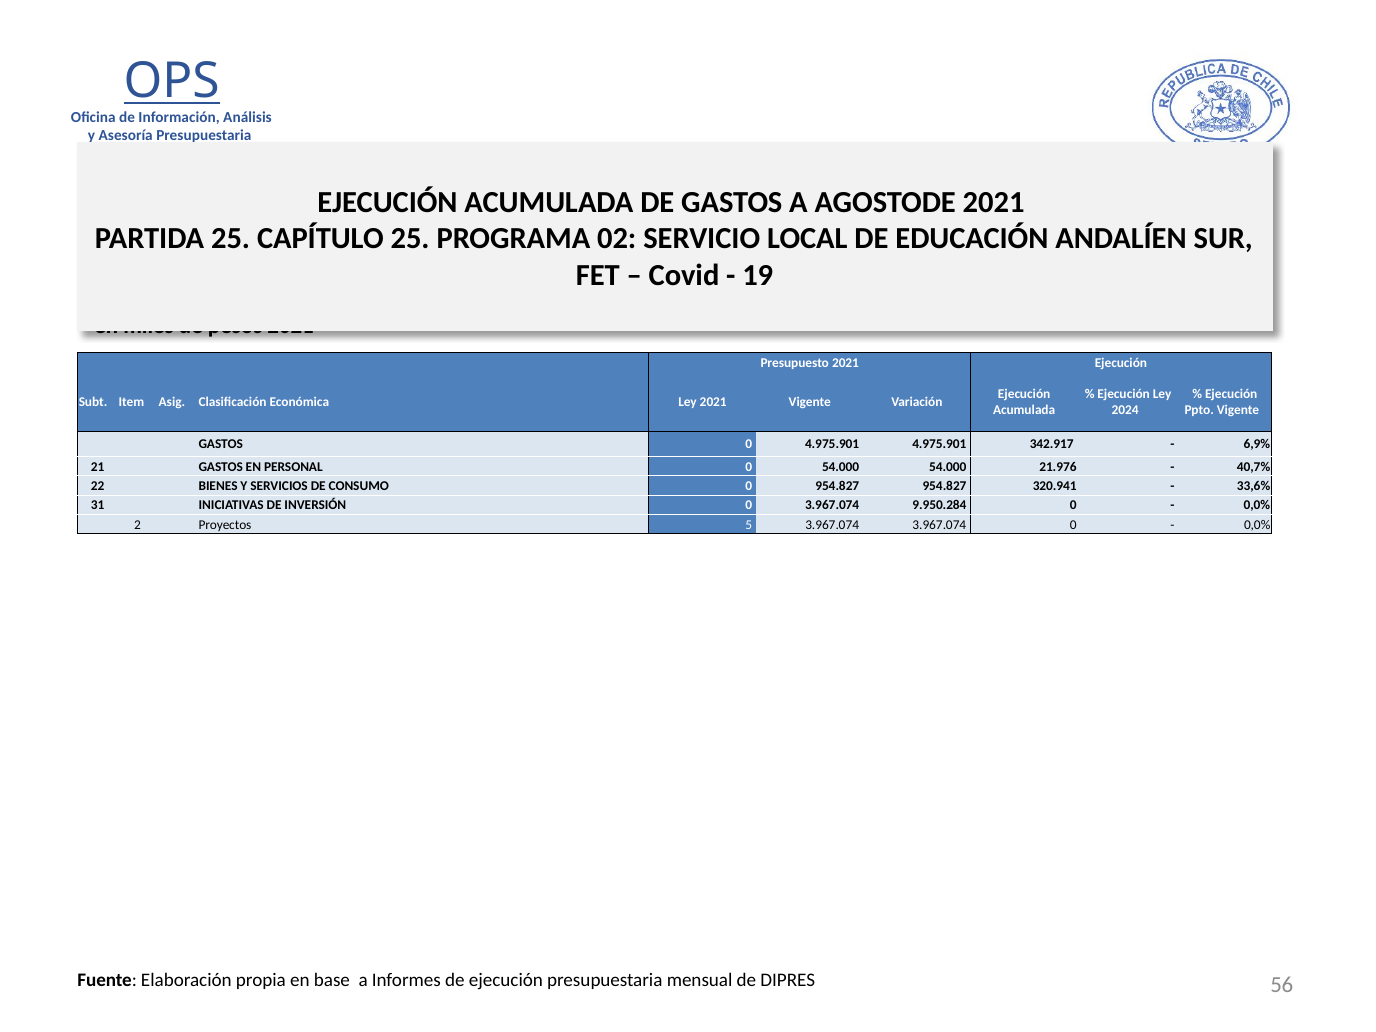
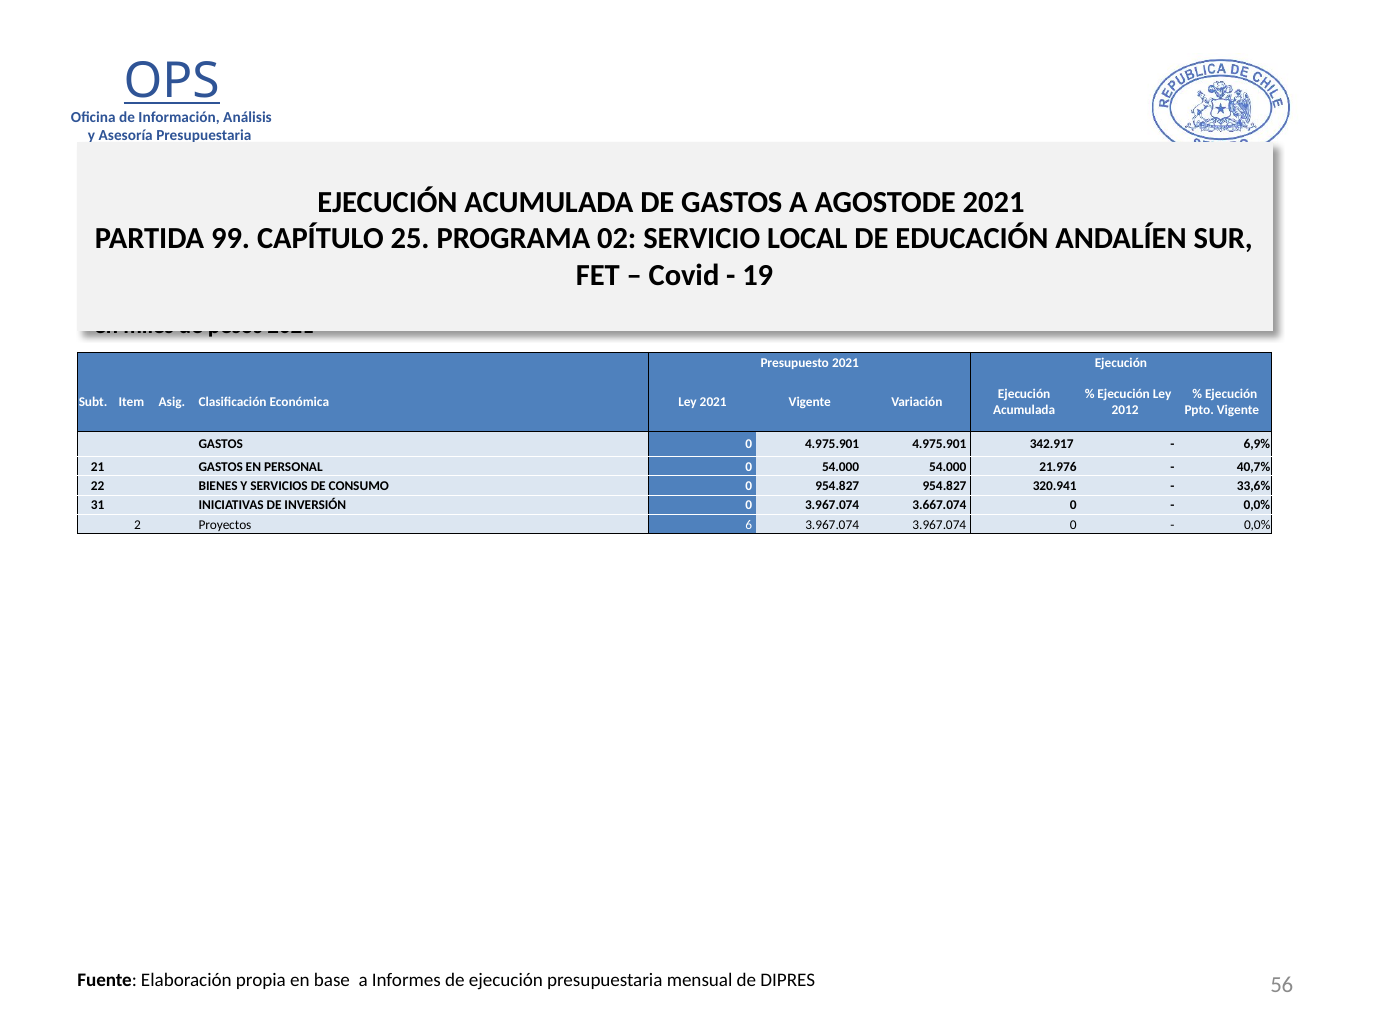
PARTIDA 25: 25 -> 99 (231, 239)
2024: 2024 -> 2012 (1125, 410)
9.950.284: 9.950.284 -> 3.667.074 (939, 505)
5: 5 -> 6 (749, 525)
